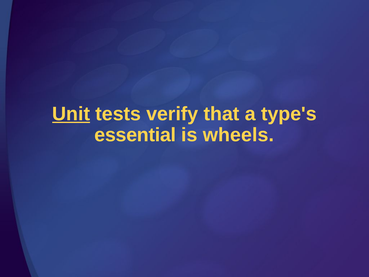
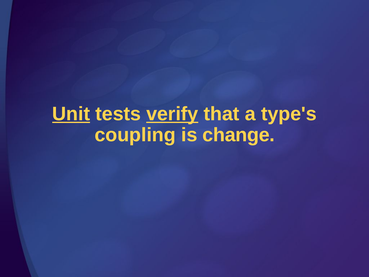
verify underline: none -> present (172, 114)
essential: essential -> coupling (135, 135)
wheels: wheels -> change (239, 135)
